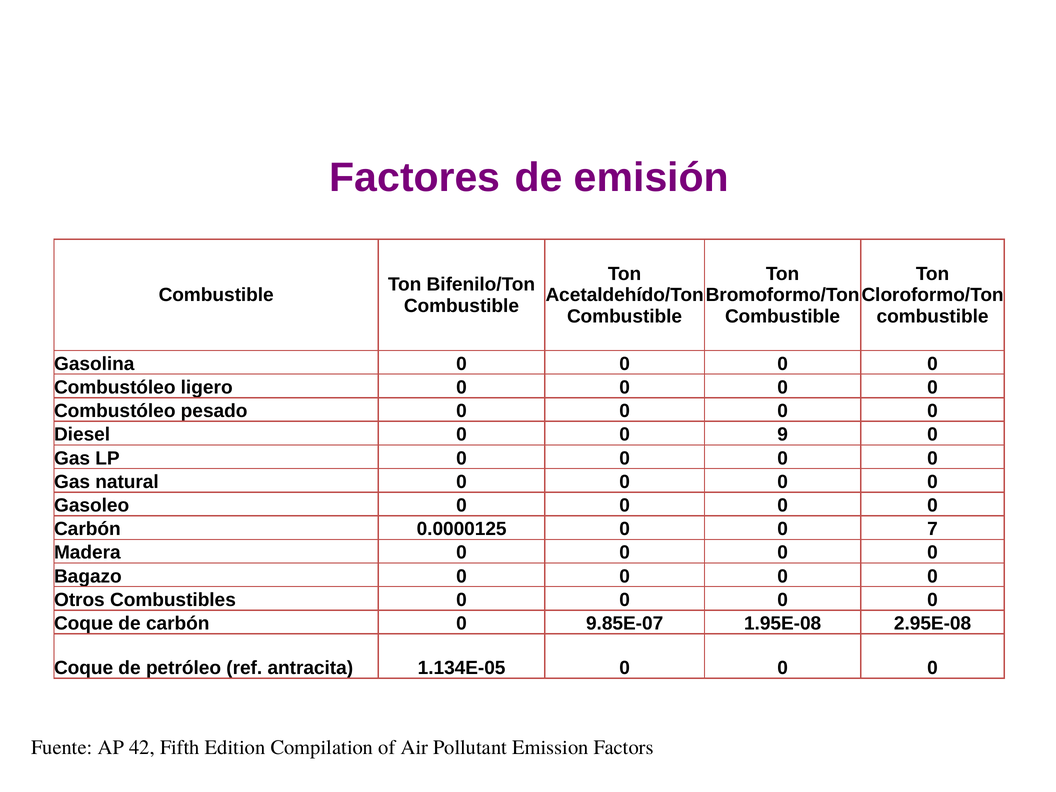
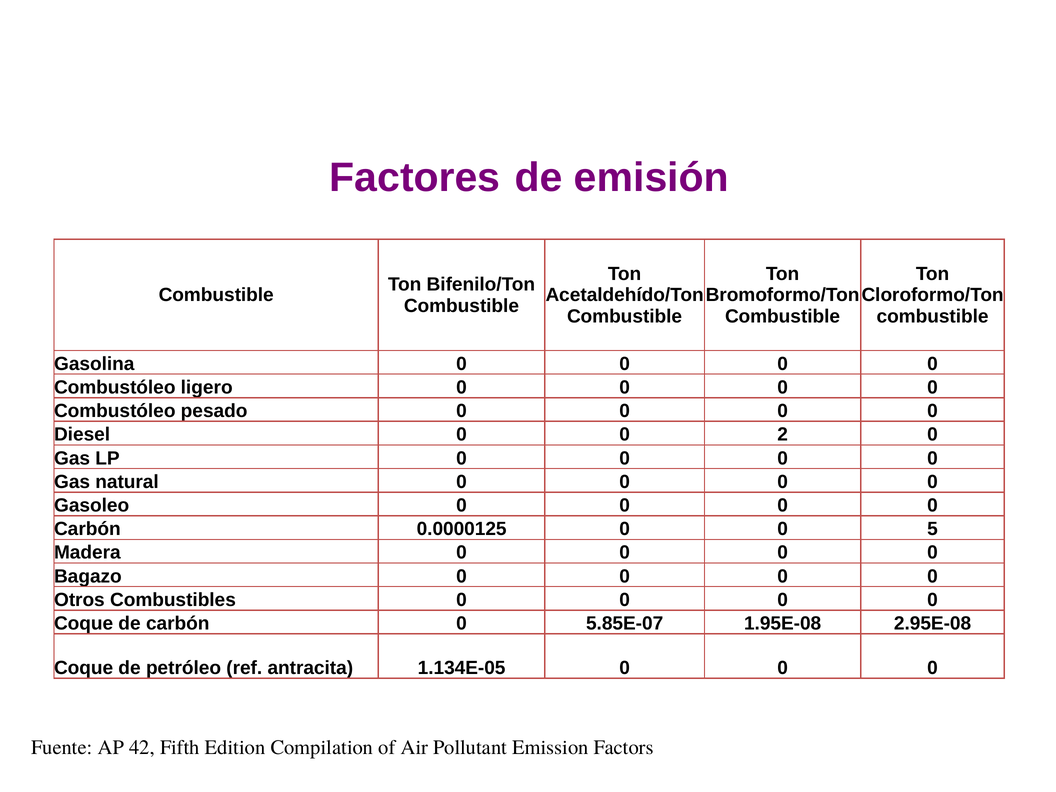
9: 9 -> 2 (783, 435)
7: 7 -> 5 (933, 529)
9.85E-07: 9.85E-07 -> 5.85E-07 (625, 624)
